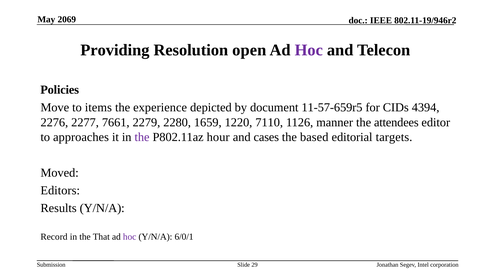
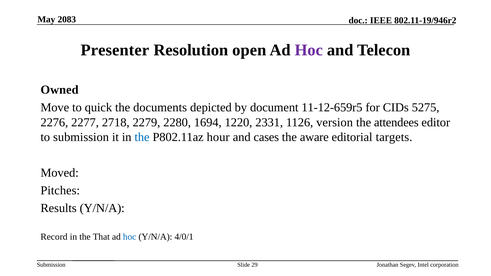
2069: 2069 -> 2083 (67, 20)
Providing: Providing -> Presenter (115, 50)
Policies: Policies -> Owned (60, 90)
items: items -> quick (98, 108)
experience: experience -> documents (160, 108)
11-57-659r5: 11-57-659r5 -> 11-12-659r5 (332, 108)
4394: 4394 -> 5275 (426, 108)
7661: 7661 -> 2718 (116, 122)
1659: 1659 -> 1694 (208, 122)
7110: 7110 -> 2331 (269, 122)
manner: manner -> version (335, 122)
to approaches: approaches -> submission (81, 137)
the colour: purple -> blue (142, 137)
based: based -> aware (314, 137)
Editors: Editors -> Pitches (60, 191)
hoc colour: purple -> blue (130, 237)
6/0/1: 6/0/1 -> 4/0/1 (184, 237)
